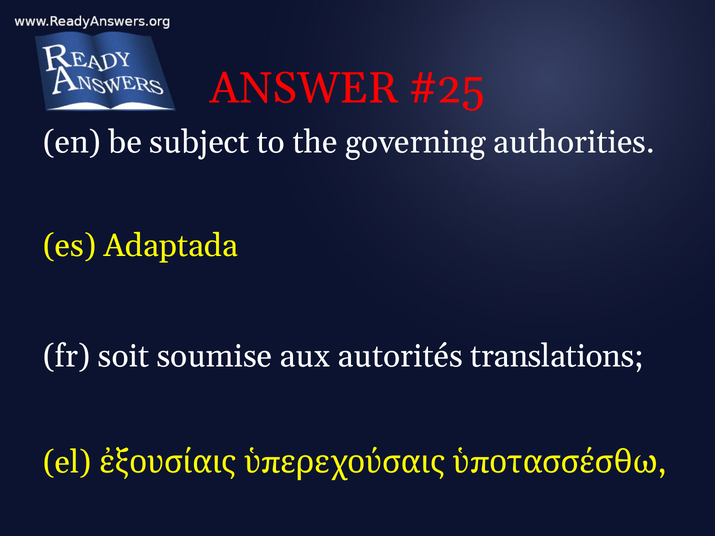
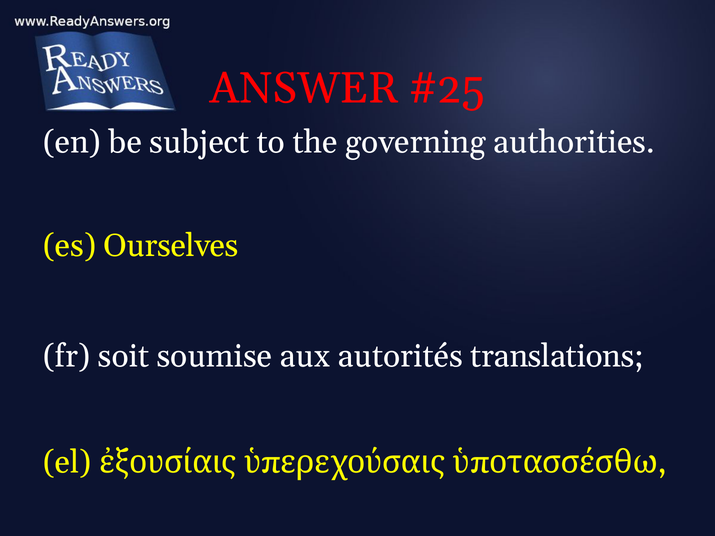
Adaptada: Adaptada -> Ourselves (171, 246)
